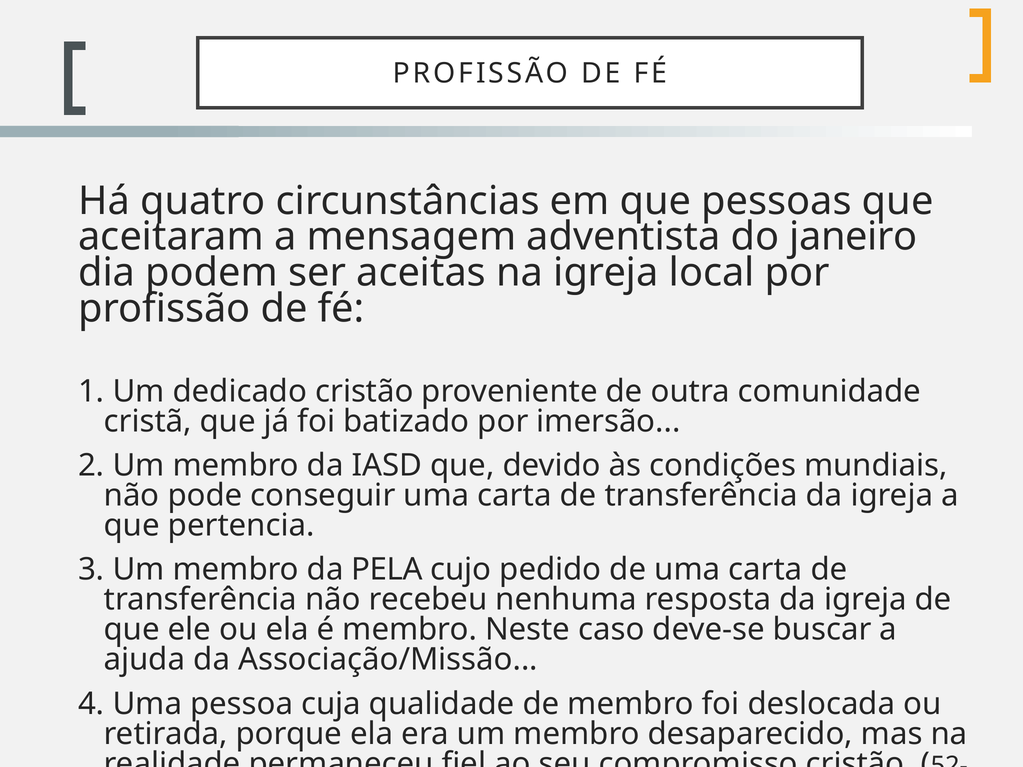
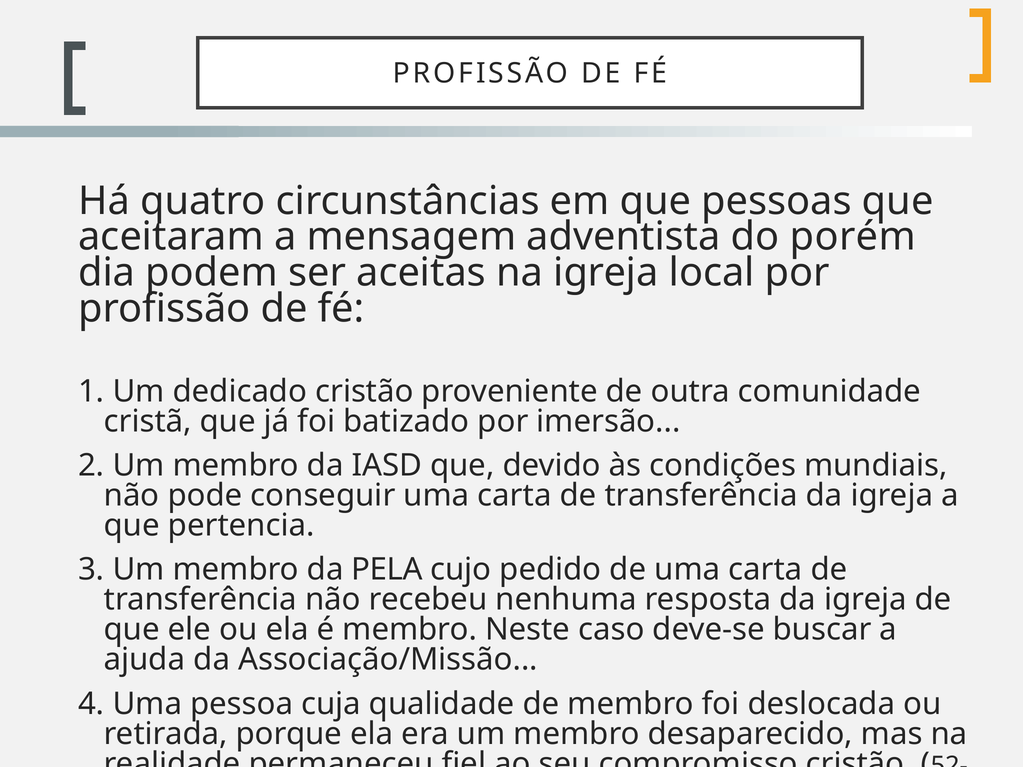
janeiro: janeiro -> porém (853, 237)
